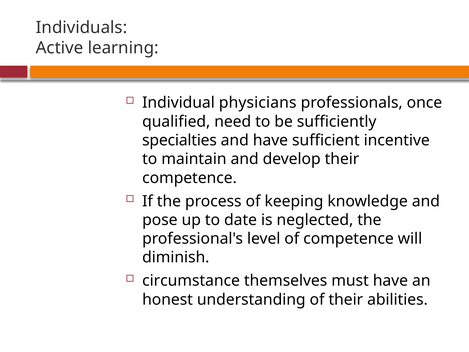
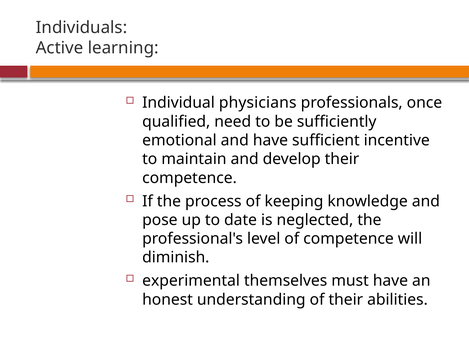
specialties: specialties -> emotional (179, 140)
circumstance: circumstance -> experimental (191, 281)
